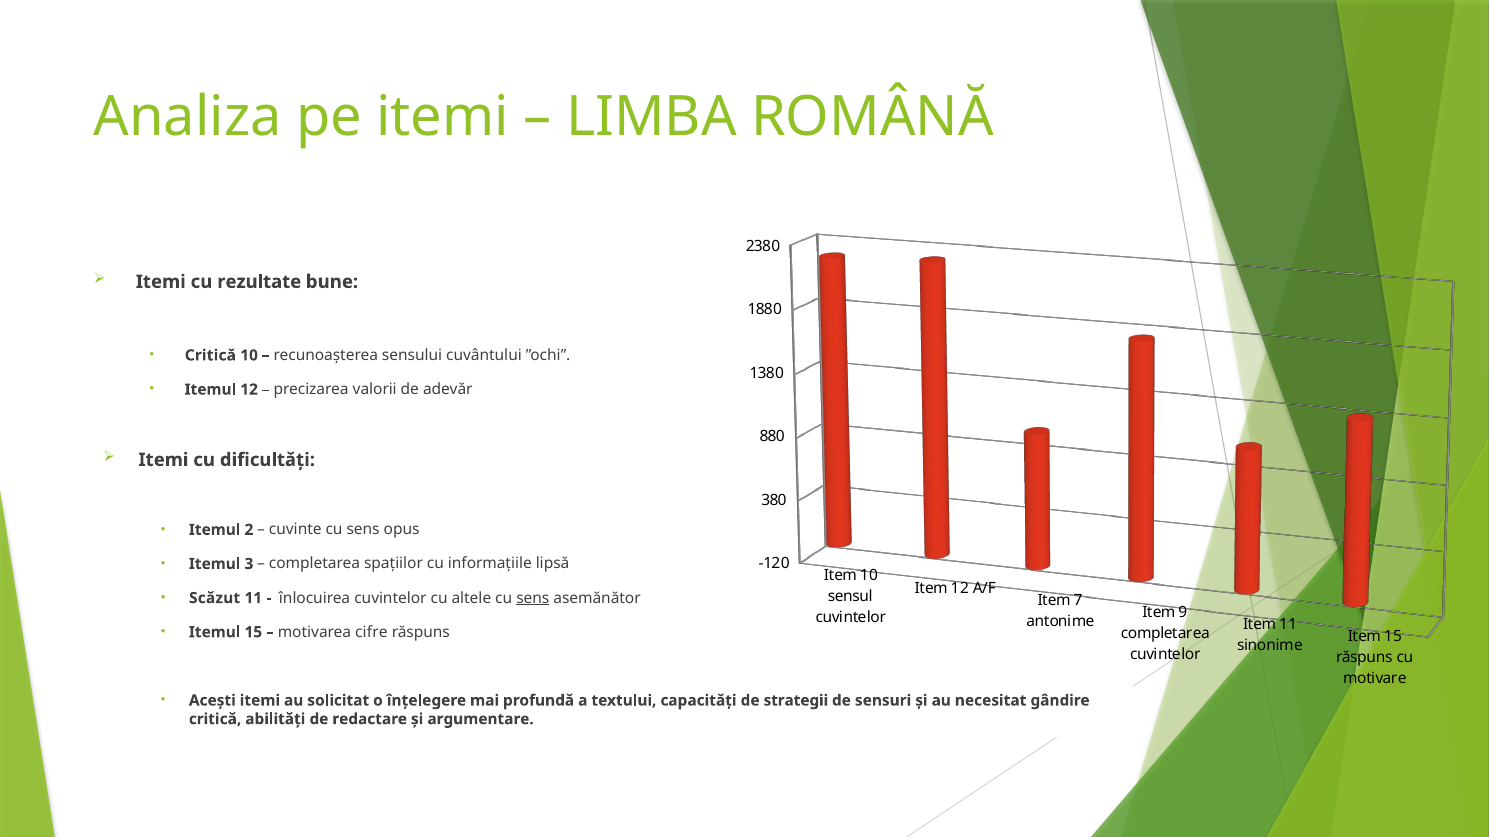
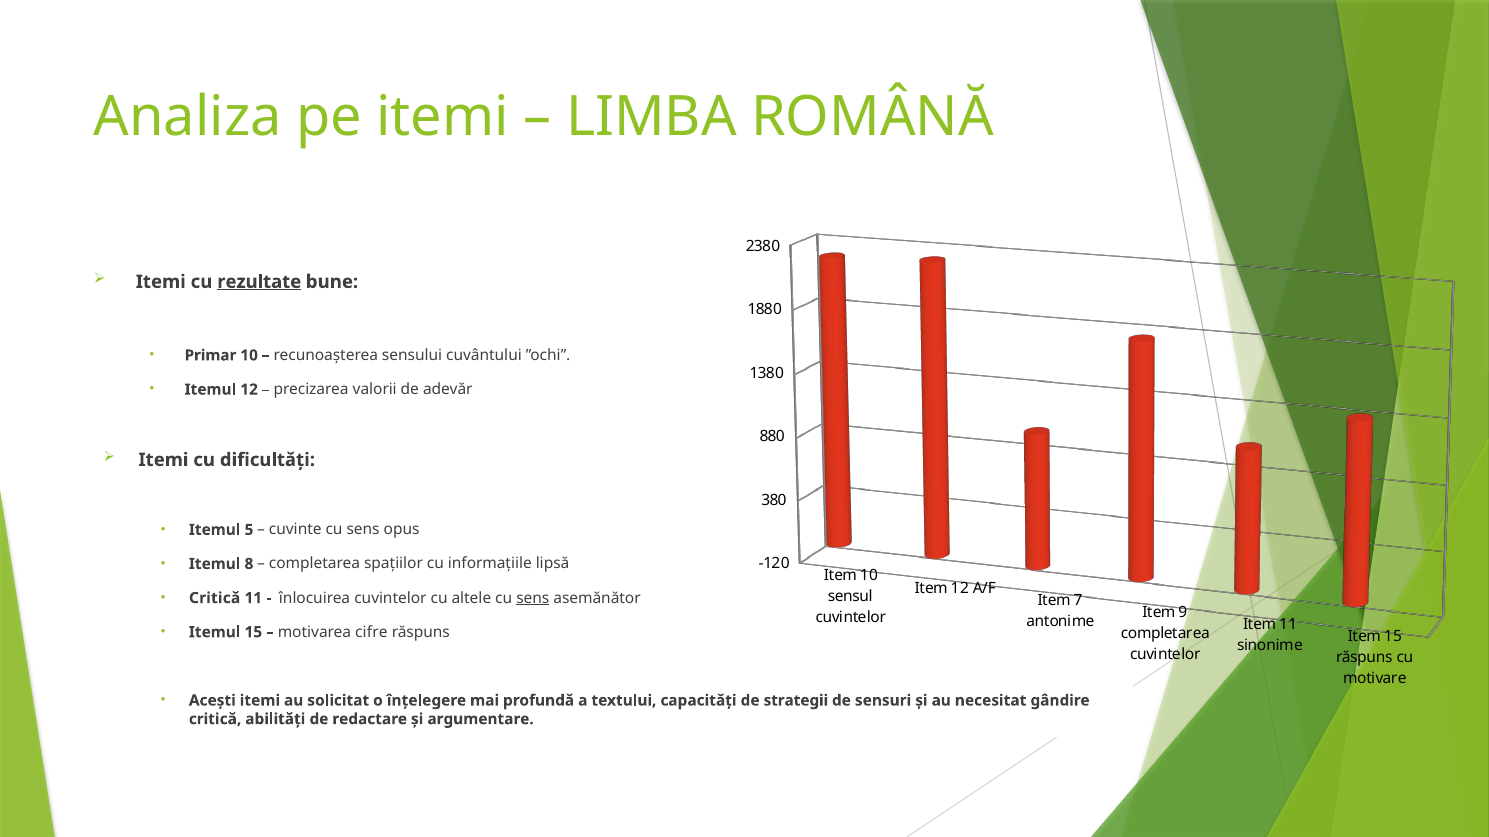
rezultate underline: none -> present (259, 282)
Critică: Critică -> Primar (210, 356)
2: 2 -> 5 (249, 530)
3: 3 -> 8 (249, 564)
Scăzut: Scăzut -> Critică (215, 598)
